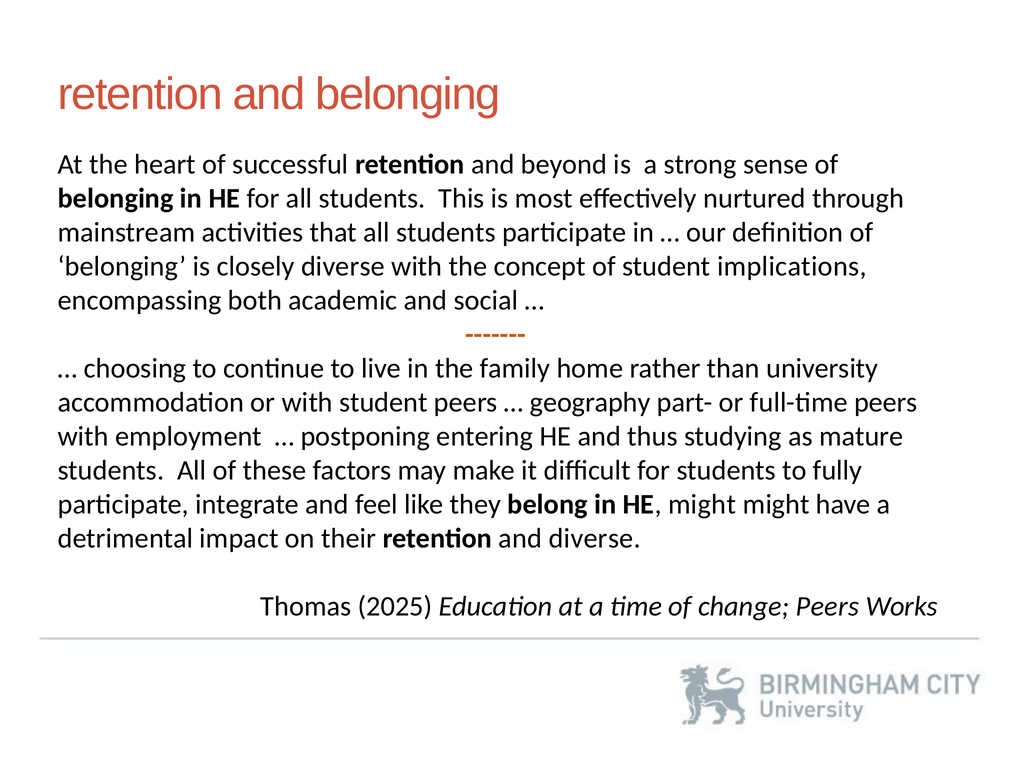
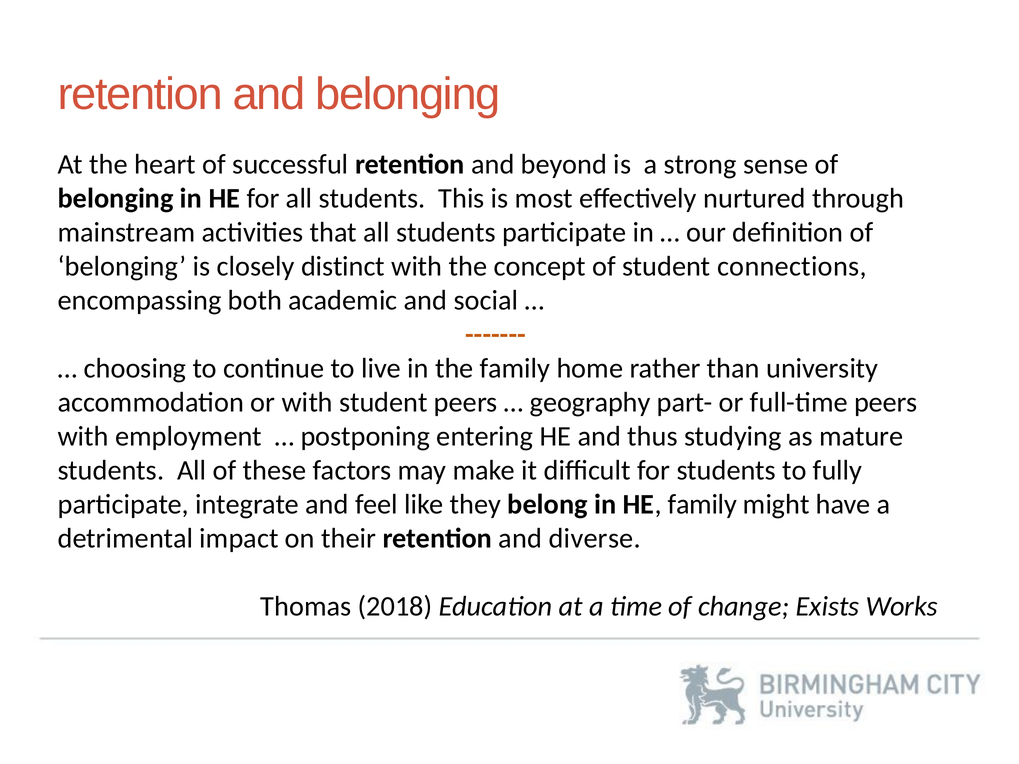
closely diverse: diverse -> distinct (343, 267)
implications: implications -> connections (792, 267)
HE might: might -> family (702, 504)
2025: 2025 -> 2018 (395, 606)
change Peers: Peers -> Exists (828, 606)
